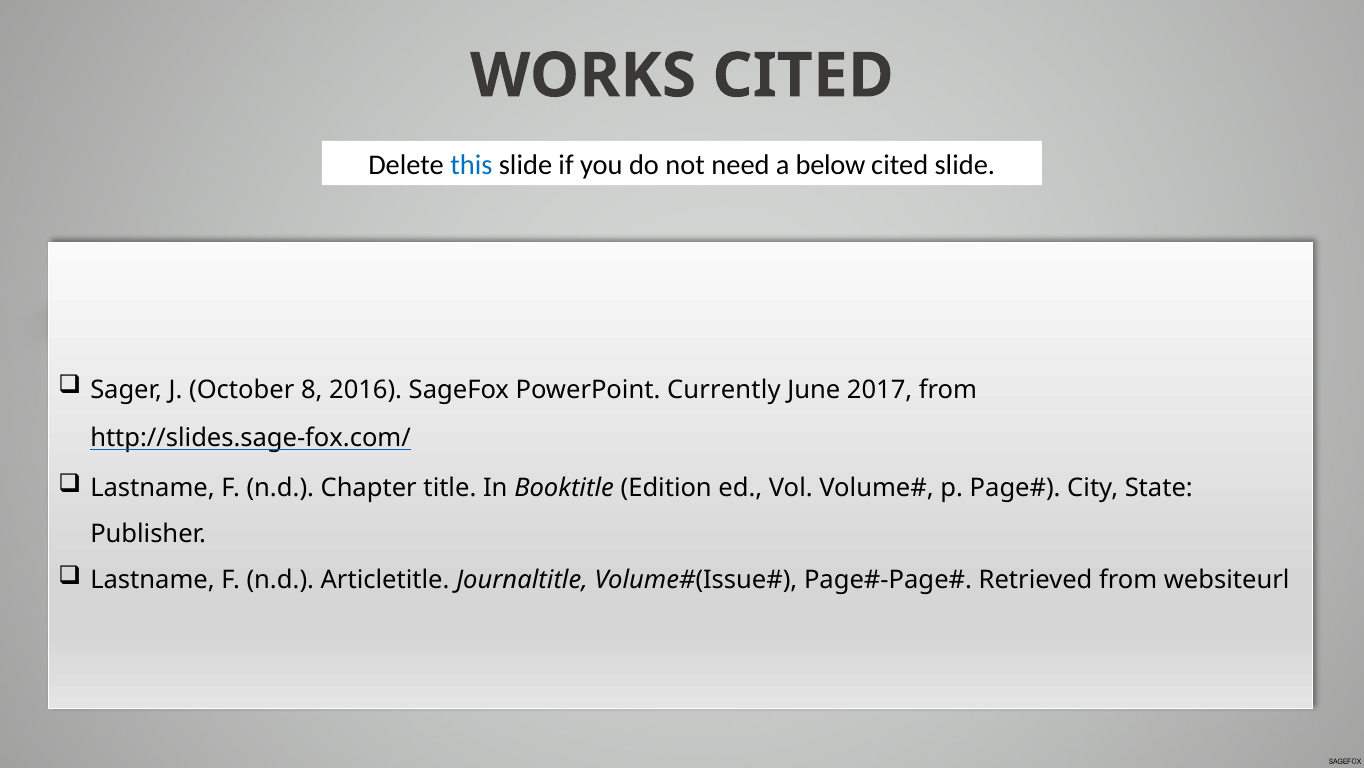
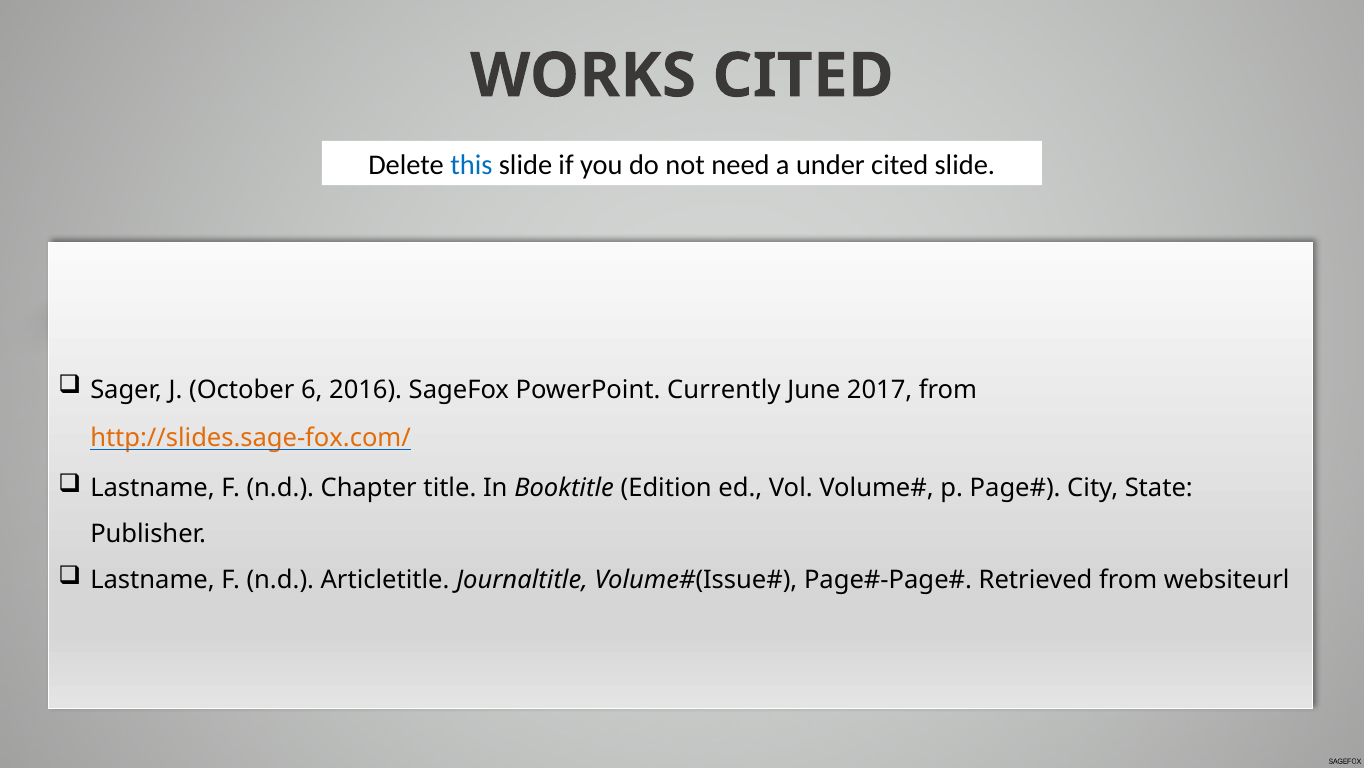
below: below -> under (830, 165)
8: 8 -> 6 (312, 389)
http://slides.sage-fox.com/ colour: black -> orange (251, 437)
